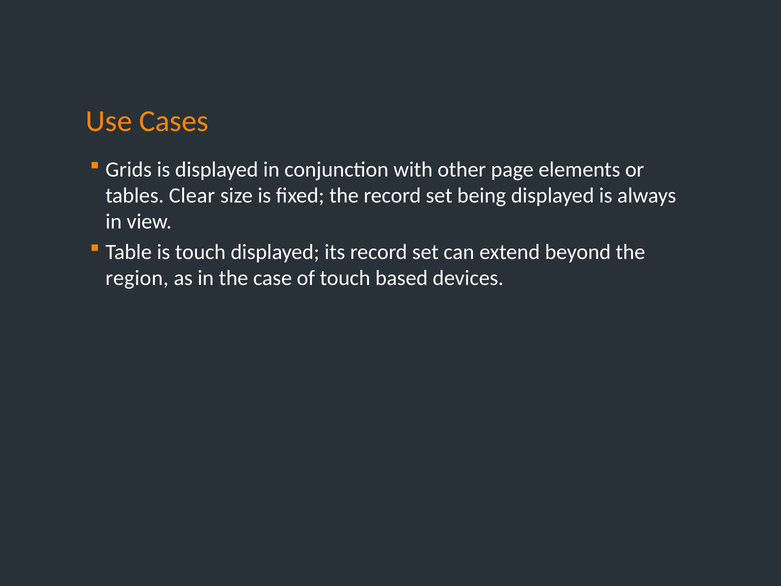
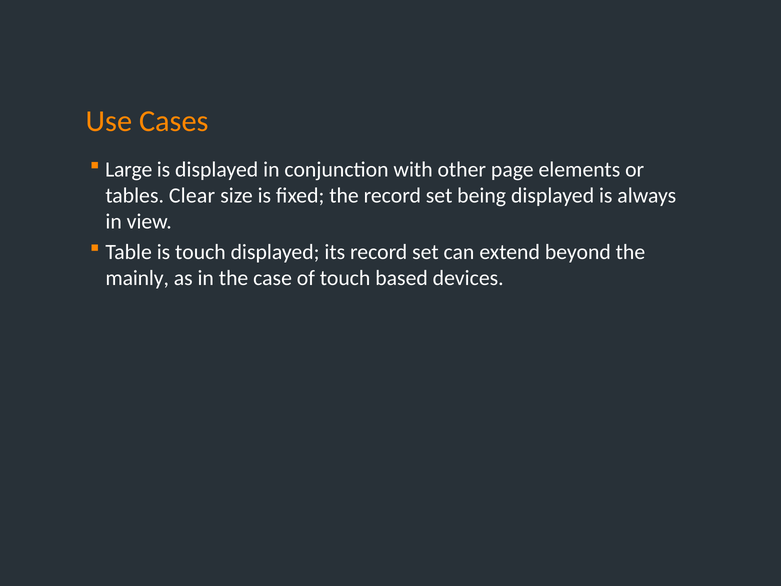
Grids: Grids -> Large (129, 170)
region: region -> mainly (137, 278)
